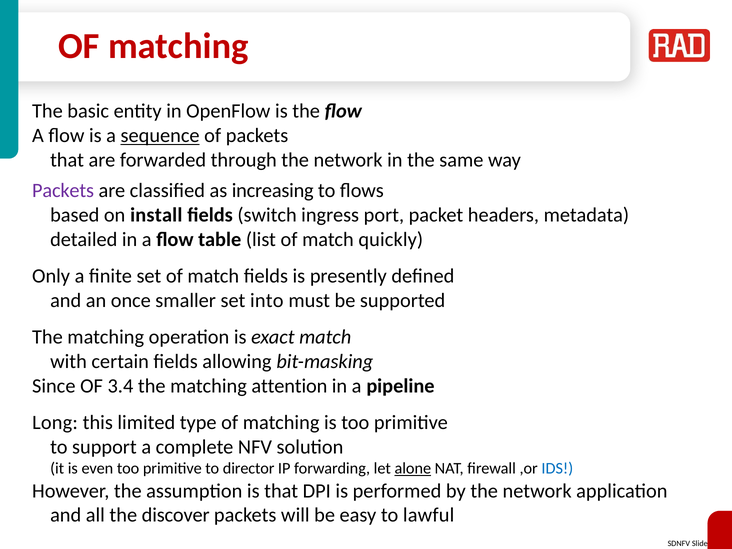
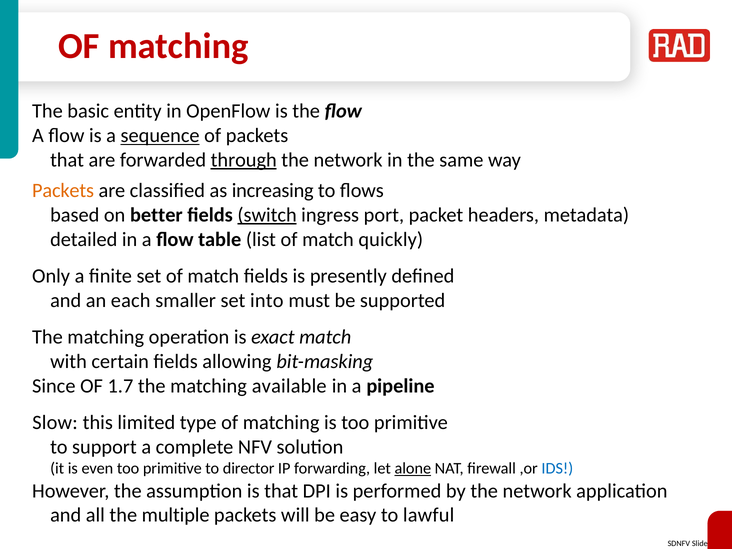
through underline: none -> present (244, 160)
Packets colour: purple -> orange (63, 191)
install: install -> better (156, 215)
switch underline: none -> present (267, 215)
once: once -> each (131, 300)
3.4: 3.4 -> 1.7 (120, 386)
attention: attention -> available (289, 386)
Long: Long -> Slow (55, 422)
discover: discover -> multiple (176, 515)
